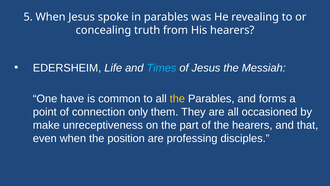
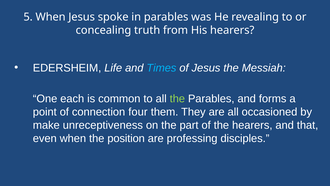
have: have -> each (72, 99)
the colour: yellow -> light green (177, 99)
only: only -> four (138, 112)
